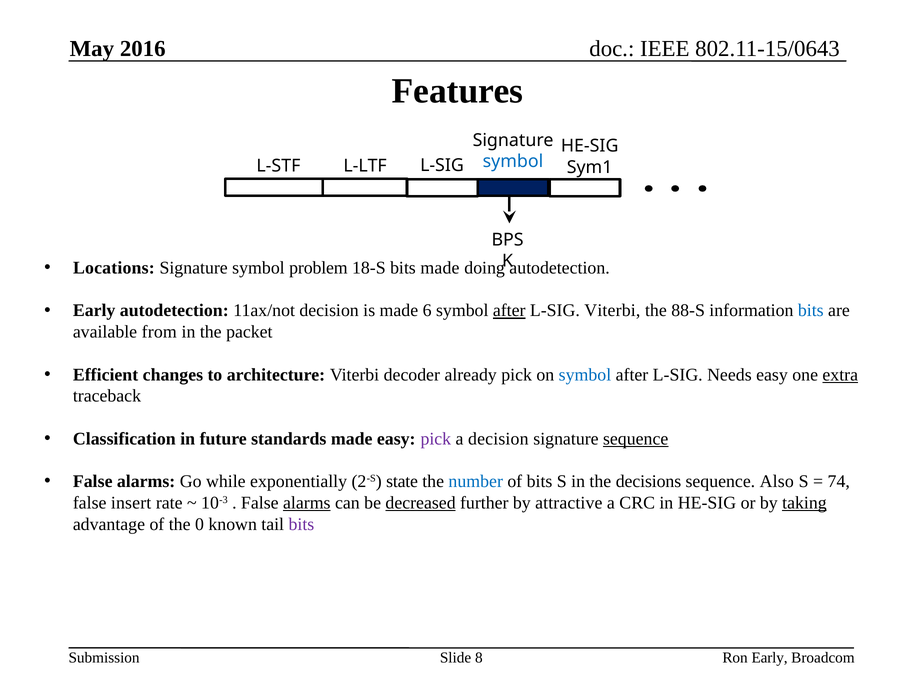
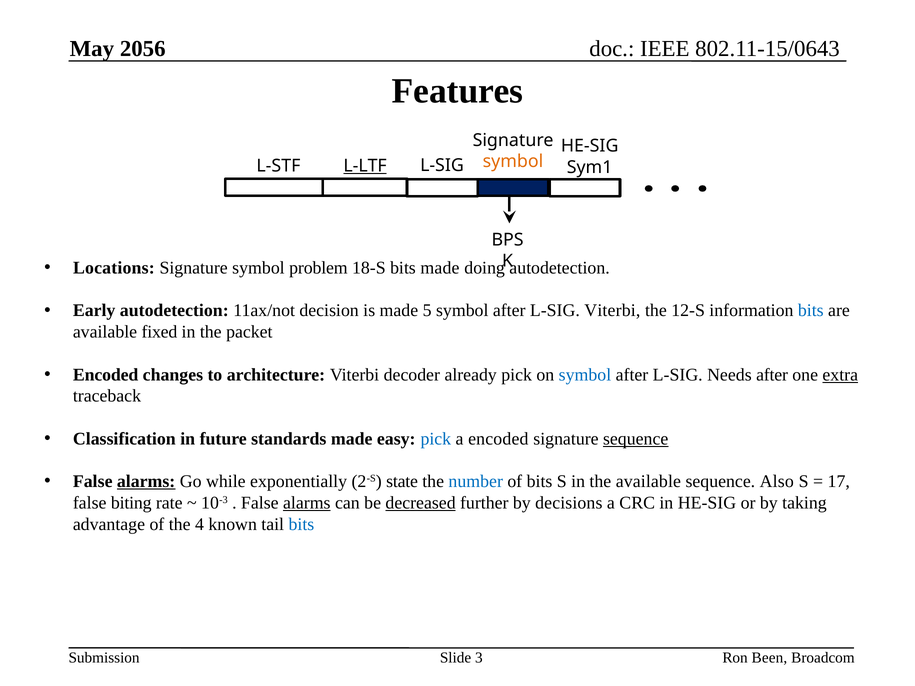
2016: 2016 -> 2056 (143, 49)
symbol colour: blue -> orange (513, 162)
L-LTF underline: none -> present (365, 166)
6: 6 -> 5 (427, 311)
after underline: present -> none (509, 311)
88-S: 88-S -> 12-S (688, 311)
from: from -> fixed (159, 332)
Efficient: Efficient -> Encoded (106, 375)
Needs easy: easy -> after (772, 375)
pick colour: purple -> blue (436, 439)
a decision: decision -> encoded (498, 439)
alarms underline: none -> present (146, 482)
the decisions: decisions -> available (648, 482)
74: 74 -> 17 (839, 482)
insert: insert -> biting (131, 503)
attractive: attractive -> decisions (569, 503)
taking underline: present -> none (804, 503)
0: 0 -> 4 (199, 524)
bits colour: purple -> blue (301, 524)
8: 8 -> 3 (479, 658)
Ron Early: Early -> Been (769, 658)
